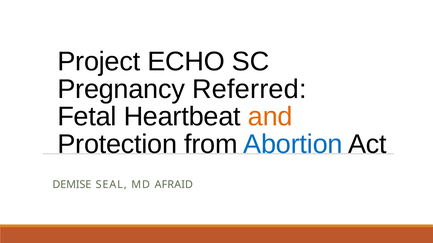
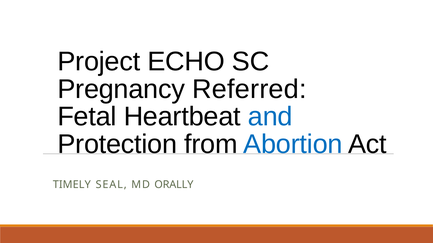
and colour: orange -> blue (270, 117)
DEMISE: DEMISE -> TIMELY (72, 185)
AFRAID: AFRAID -> ORALLY (174, 185)
